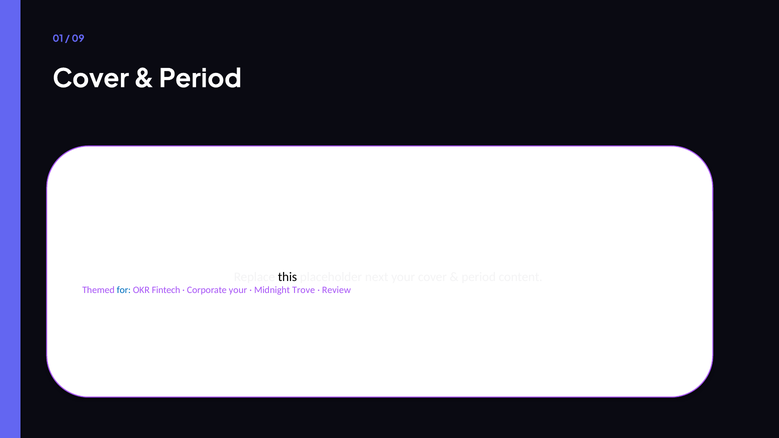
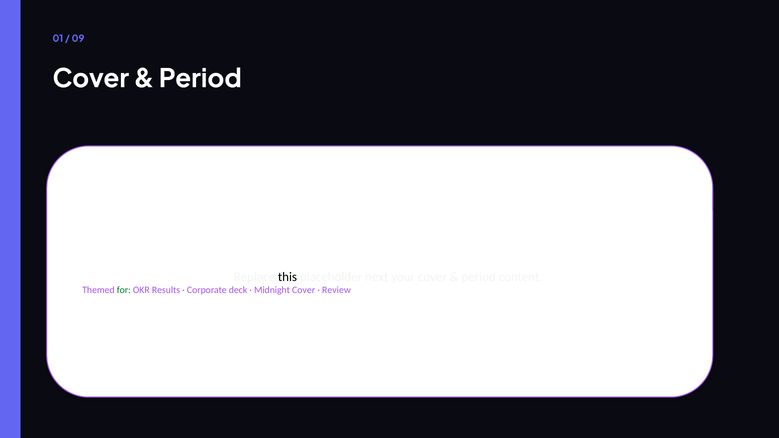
for colour: blue -> green (124, 290)
Fintech: Fintech -> Results (166, 290)
Corporate your: your -> deck (238, 290)
Midnight Trove: Trove -> Cover (304, 290)
